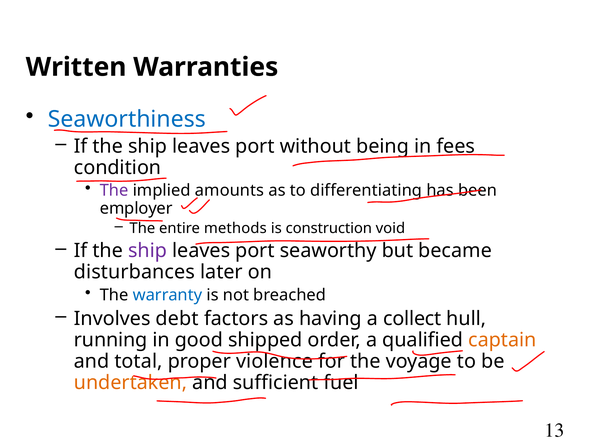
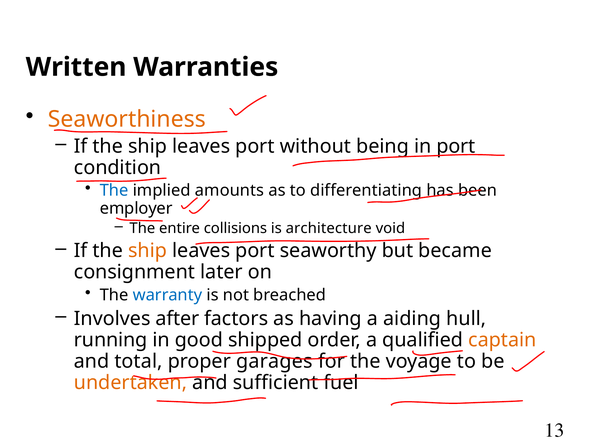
Seaworthiness colour: blue -> orange (127, 119)
in fees: fees -> port (456, 146)
The colour: purple -> blue (114, 190)
methods: methods -> collisions (235, 228)
construction: construction -> architecture (329, 228)
ship colour: purple -> orange (148, 251)
disturbances: disturbances -> consignment (134, 272)
debt: debt -> after (177, 318)
collect: collect -> aiding (412, 318)
violence: violence -> garages (274, 361)
